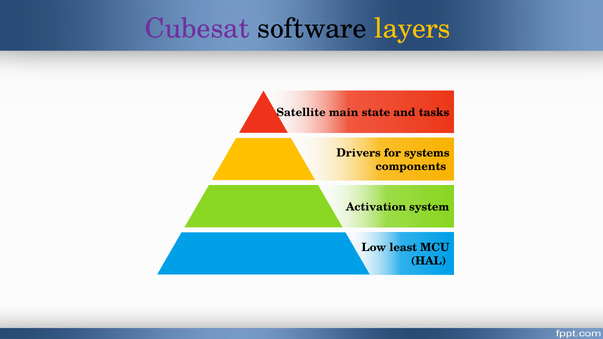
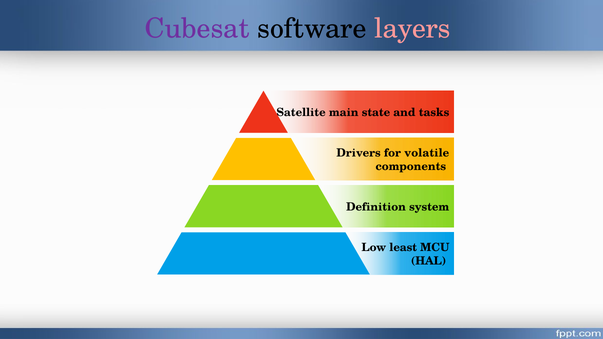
layers colour: yellow -> pink (412, 29)
systems: systems -> volatile (427, 153)
Activation: Activation -> Definition (376, 207)
